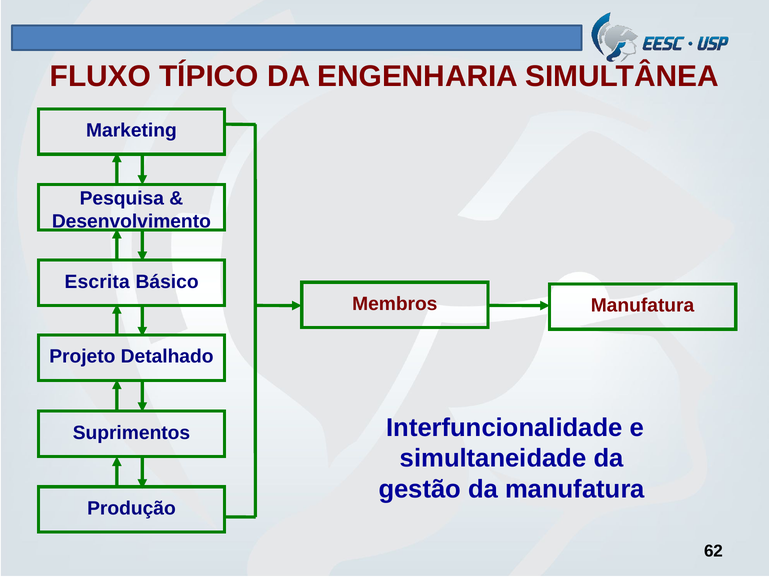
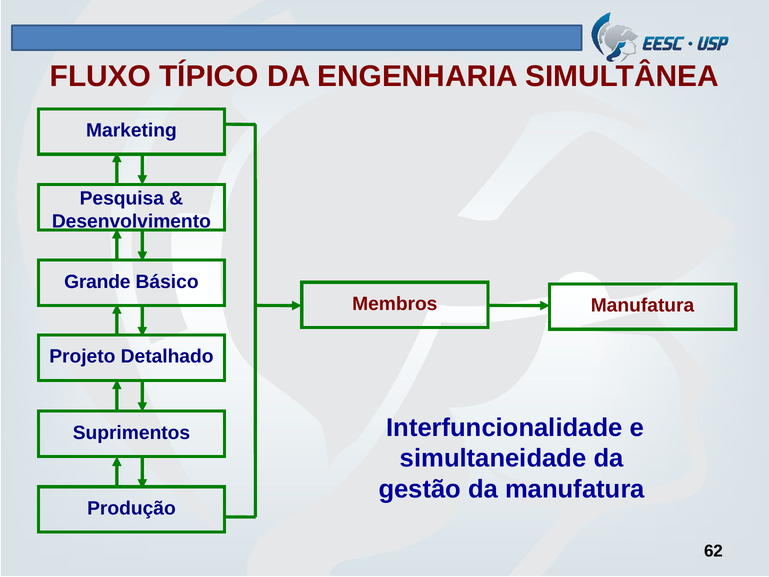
Escrita: Escrita -> Grande (97, 282)
